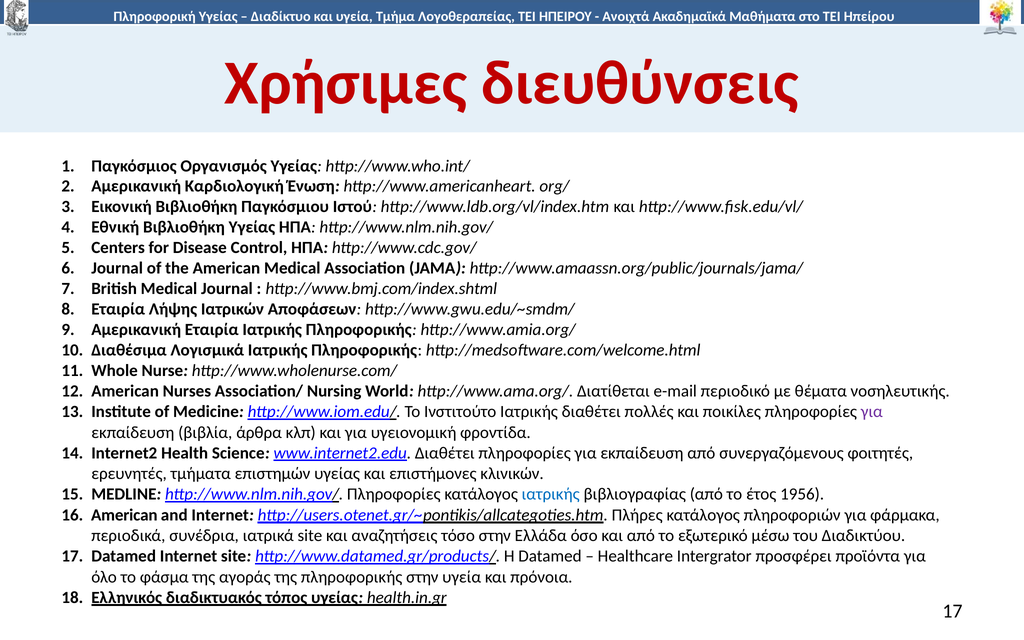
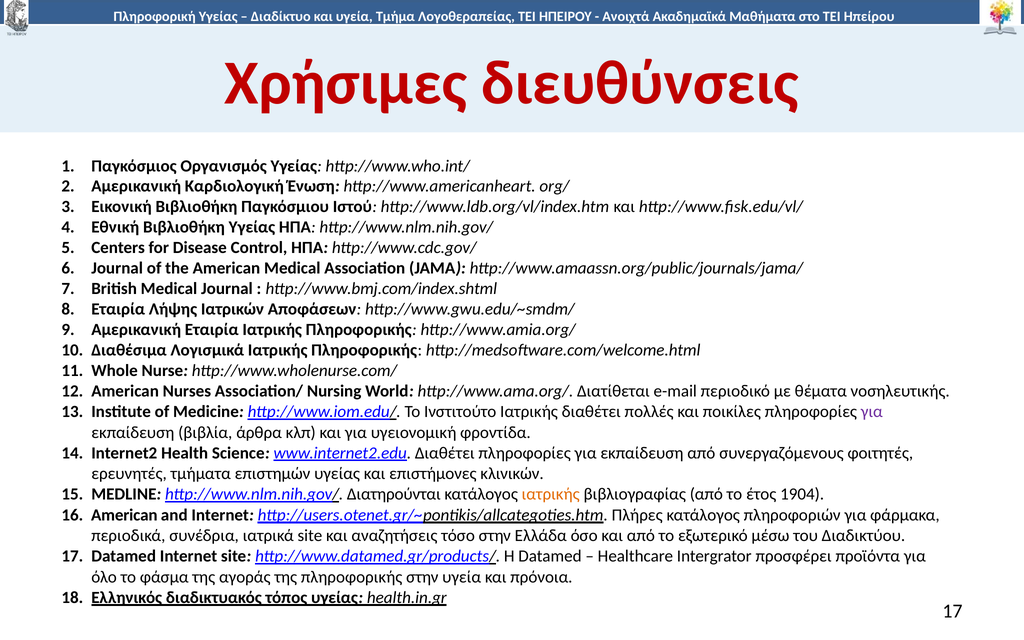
http://www.nlm.nih.gov/ Πληροφορίες: Πληροφορίες -> Διατηρούνται (394, 494)
ιατρικής colour: blue -> orange (551, 494)
1956: 1956 -> 1904 (802, 494)
